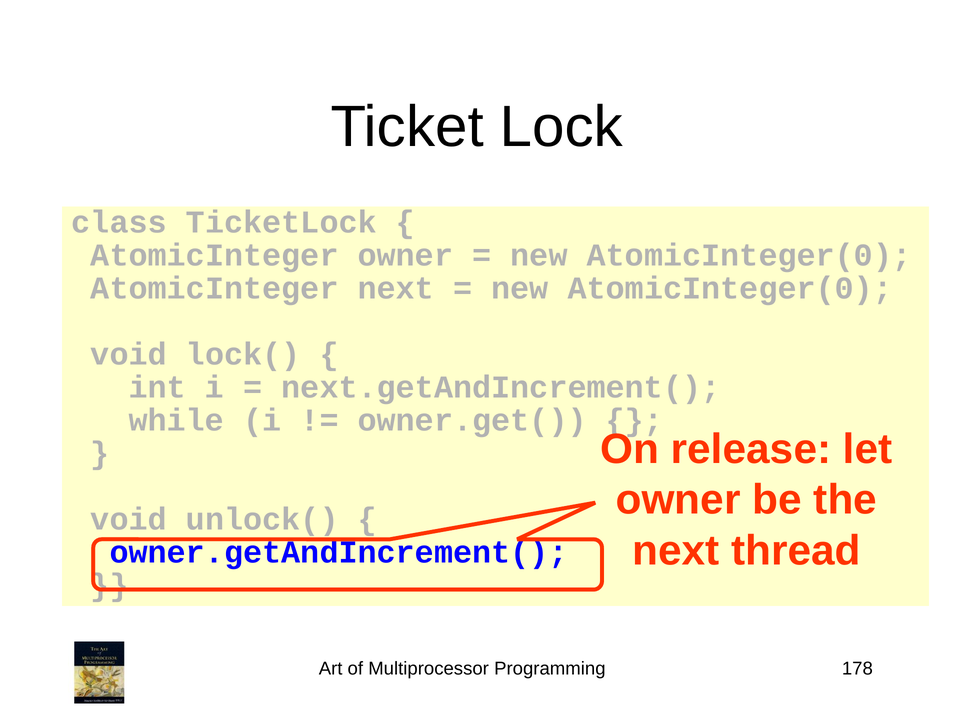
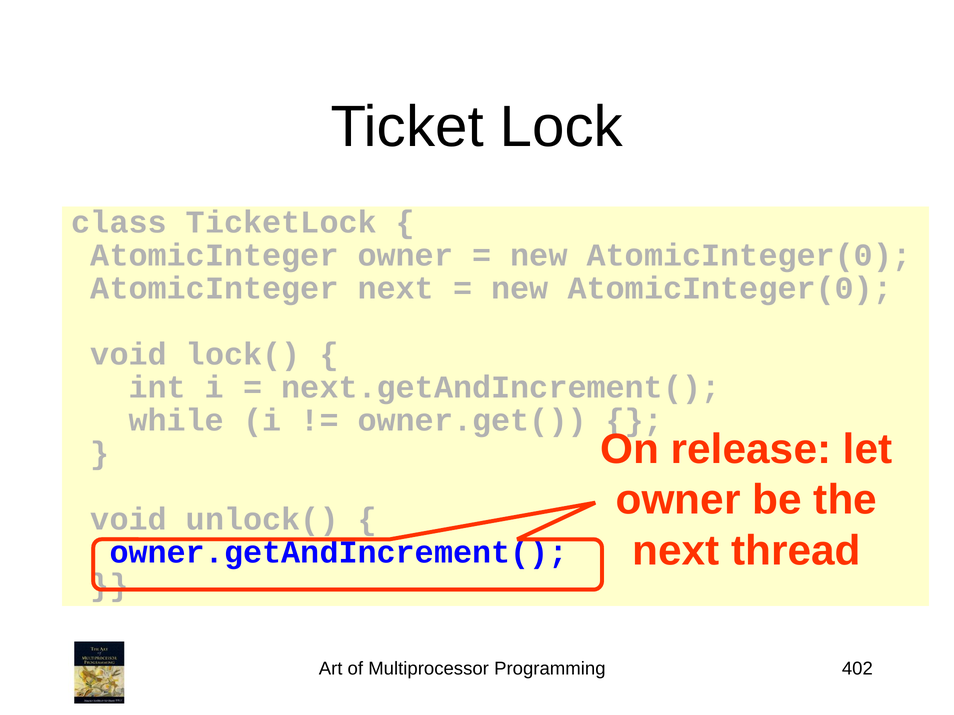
178: 178 -> 402 (857, 669)
